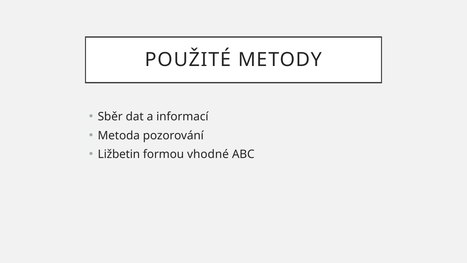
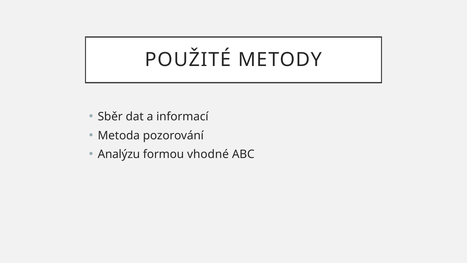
Ližbetin: Ližbetin -> Analýzu (119, 154)
